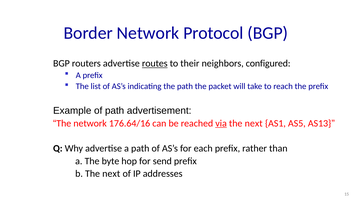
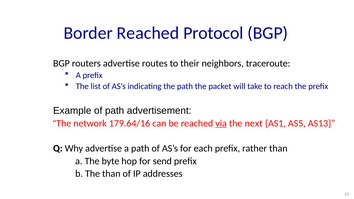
Border Network: Network -> Reached (148, 33)
routes underline: present -> none (155, 64)
configured: configured -> traceroute (268, 64)
176.64/16: 176.64/16 -> 179.64/16 (130, 123)
b The next: next -> than (111, 174)
